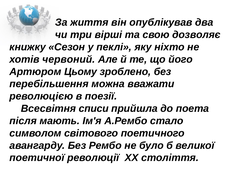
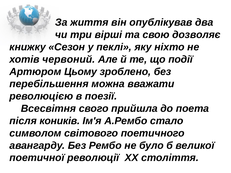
його: його -> події (181, 59)
списи: списи -> свого (94, 109)
мають: мають -> коників (60, 121)
